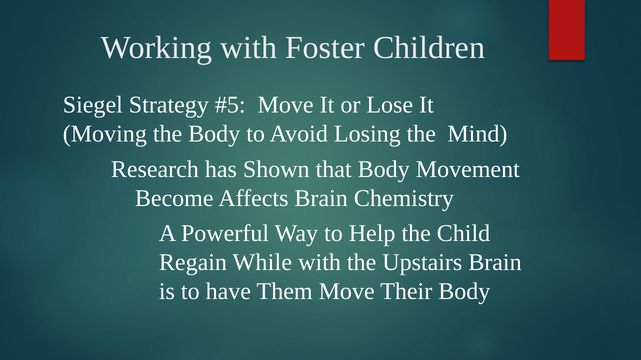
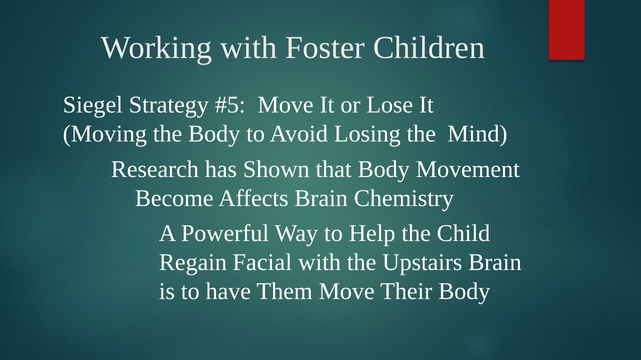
While: While -> Facial (262, 263)
